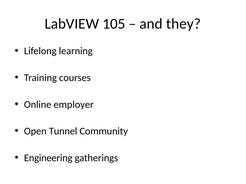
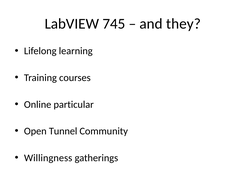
105: 105 -> 745 (114, 24)
employer: employer -> particular (74, 105)
Engineering: Engineering -> Willingness (48, 158)
